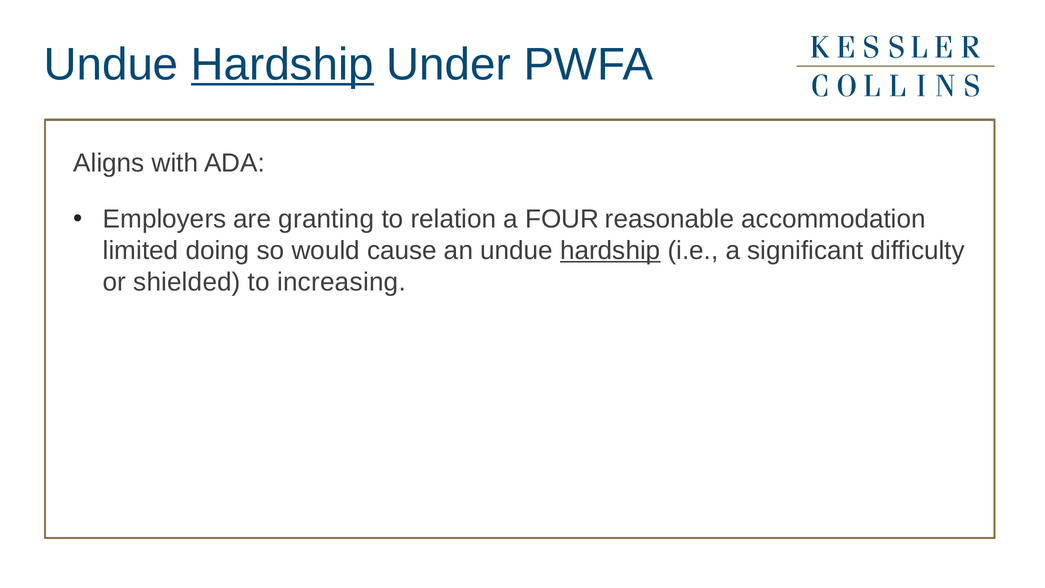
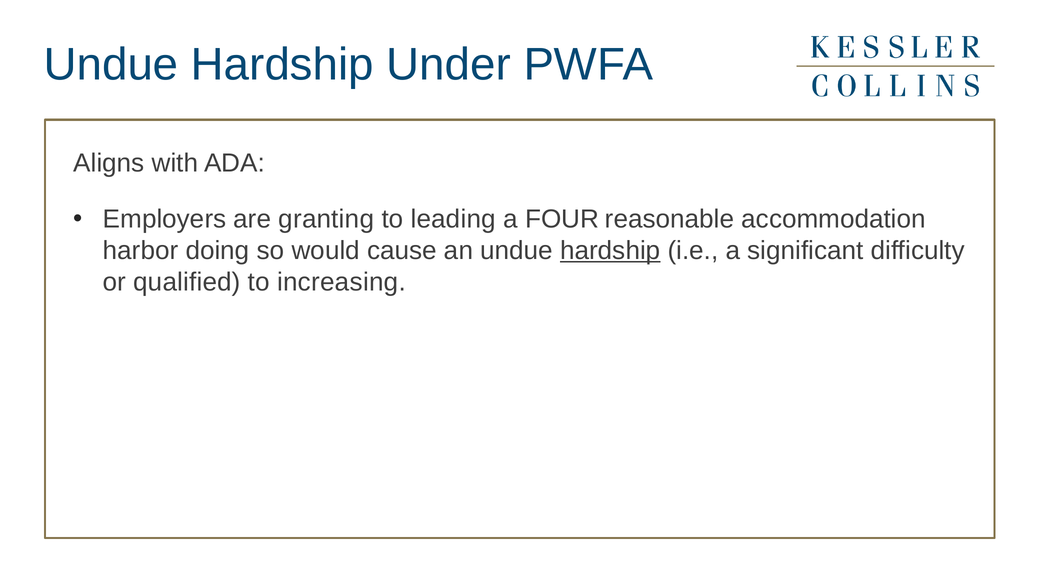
Hardship underline: present -> none (282, 65)
relation: relation -> leading (453, 219)
limited: limited -> harbor (141, 251)
shielded: shielded -> qualified (187, 282)
